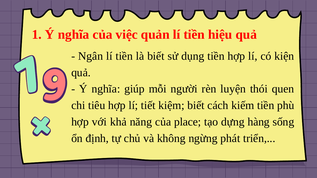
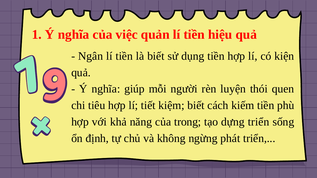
place: place -> trong (188, 122)
dựng hàng: hàng -> triển (259, 122)
